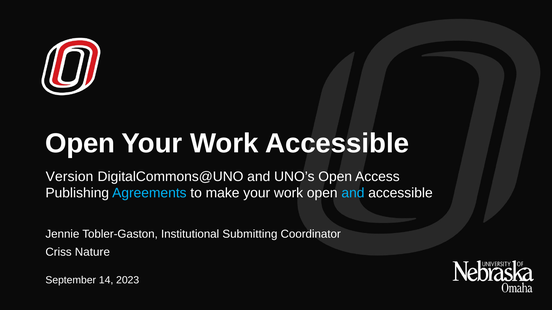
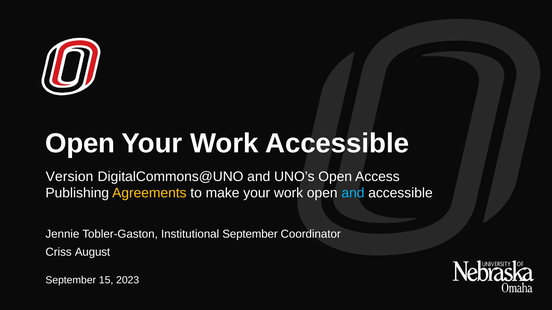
Agreements colour: light blue -> yellow (149, 193)
Institutional Submitting: Submitting -> September (250, 234)
Nature: Nature -> August (92, 252)
14: 14 -> 15 (106, 281)
